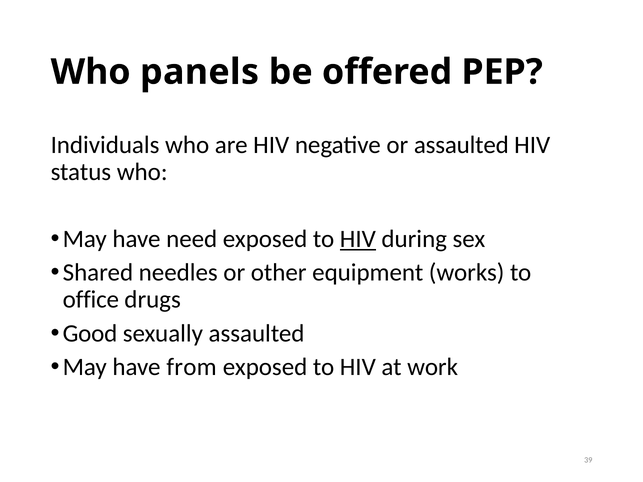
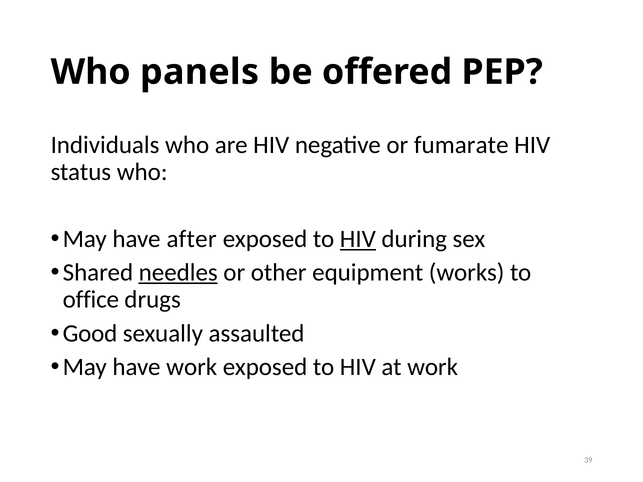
or assaulted: assaulted -> fumarate (461, 145)
need: need -> after (192, 239)
needles underline: none -> present (178, 273)
have from: from -> work (192, 367)
